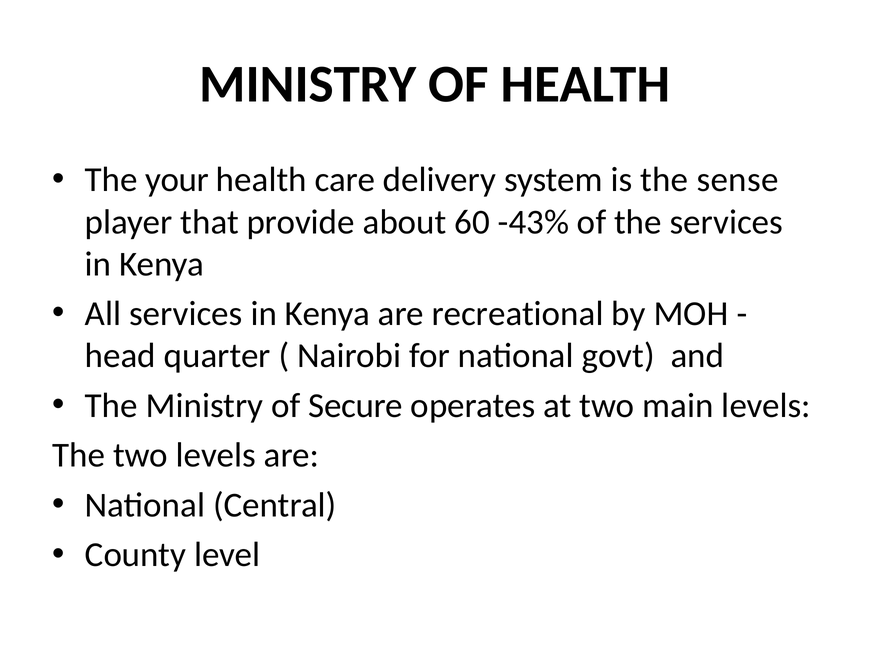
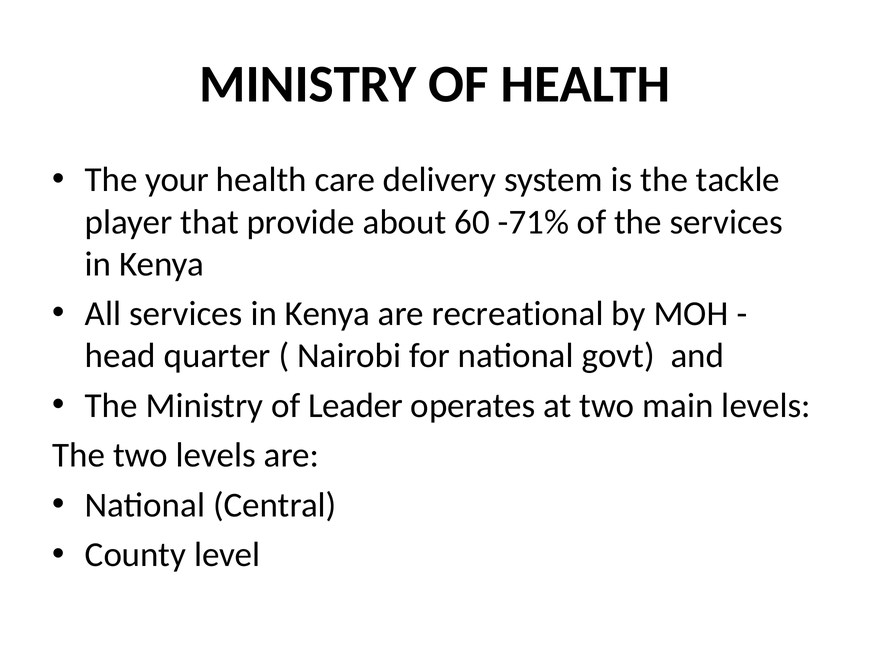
sense: sense -> tackle (738, 180)
-43%: -43% -> -71% (533, 222)
Secure: Secure -> Leader (356, 406)
